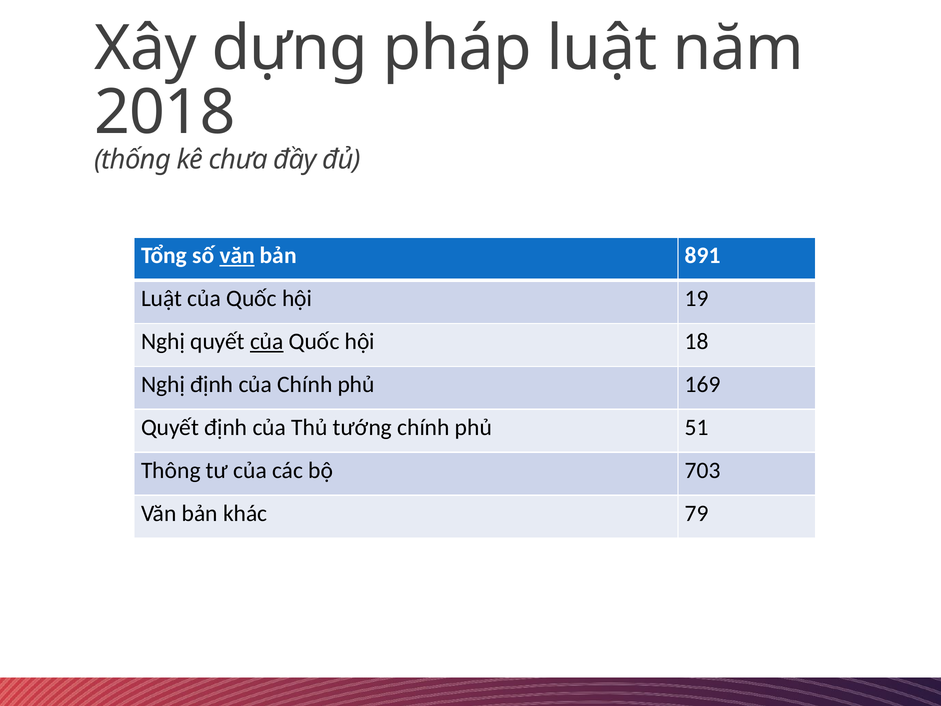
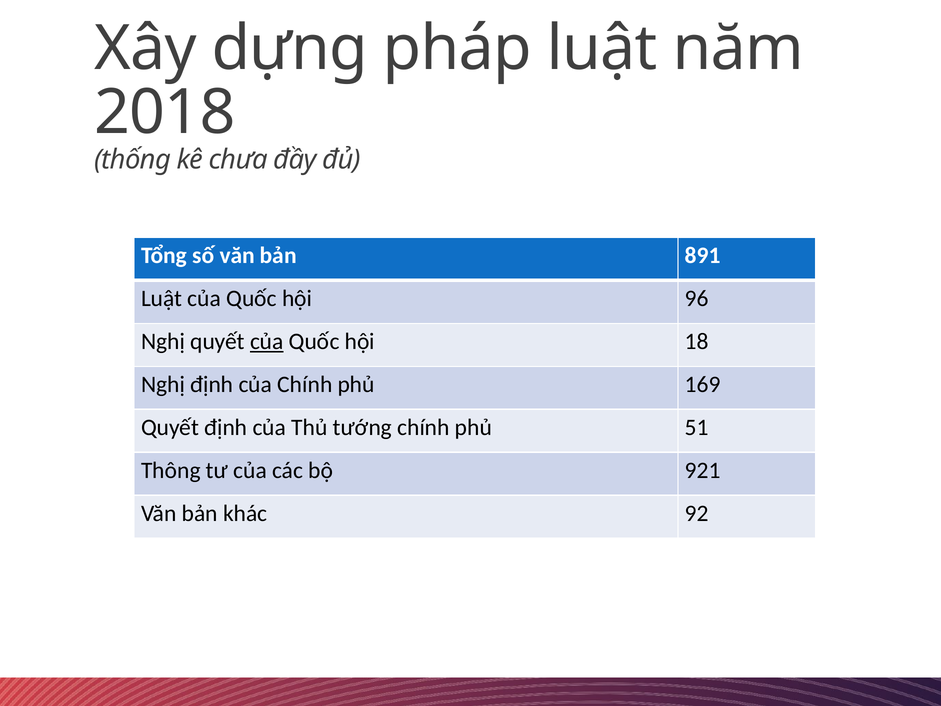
văn underline: present -> none (237, 256)
19: 19 -> 96 (697, 299)
703: 703 -> 921 (703, 470)
79: 79 -> 92 (697, 513)
